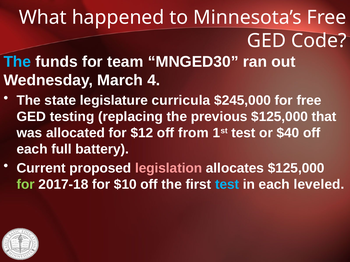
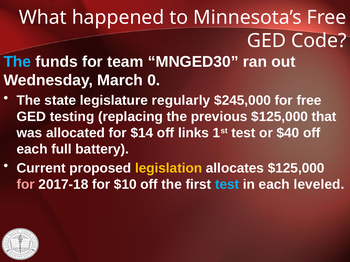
4: 4 -> 0 (154, 80)
curricula: curricula -> regularly (181, 101)
$12: $12 -> $14 (142, 133)
from: from -> links (194, 133)
legislation colour: pink -> yellow (169, 168)
for colour: light green -> pink (26, 185)
